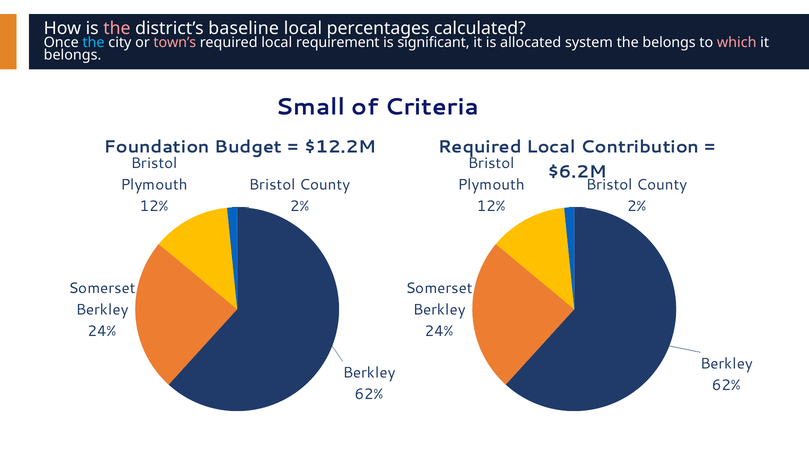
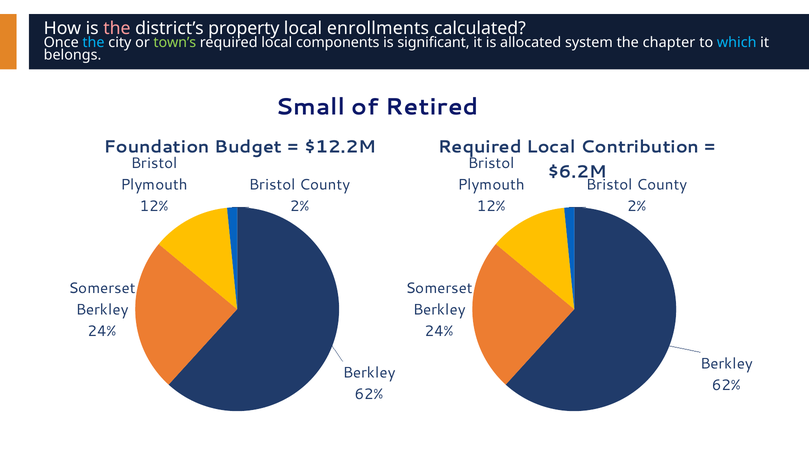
baseline: baseline -> property (244, 29)
percentages: percentages -> enrollments (378, 29)
town’s colour: pink -> light green (175, 43)
requirement: requirement -> components (338, 43)
the belongs: belongs -> chapter (669, 43)
which colour: pink -> light blue (737, 43)
Criteria: Criteria -> Retired (432, 107)
